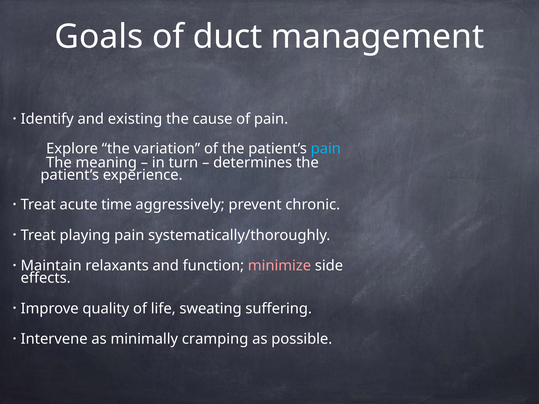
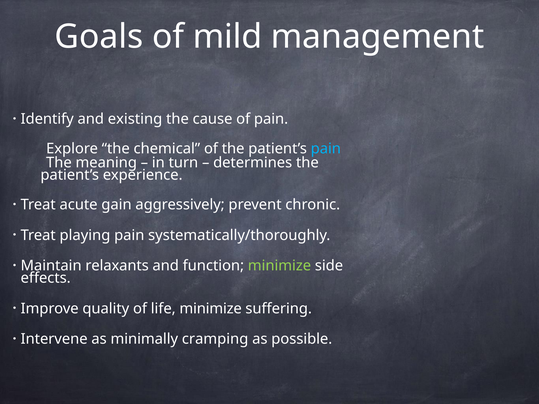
duct: duct -> mild (227, 37)
variation: variation -> chemical (167, 149)
time: time -> gain (116, 205)
minimize colour: pink -> light green (279, 266)
life sweating: sweating -> minimize (211, 309)
